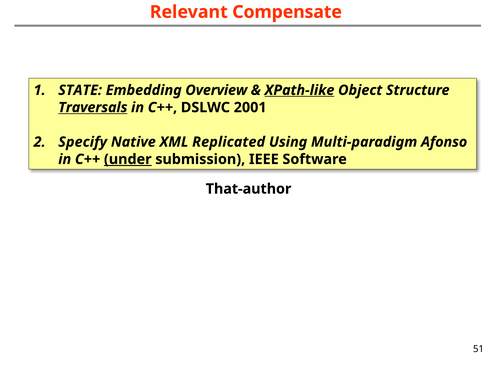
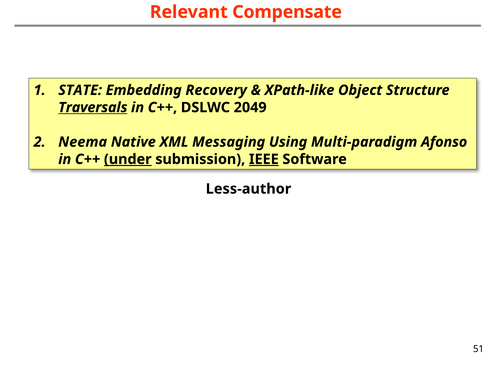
Overview: Overview -> Recovery (216, 90)
XPath-like underline: present -> none (299, 90)
2001: 2001 -> 2049 (250, 107)
Specify: Specify -> Neema (83, 142)
Replicated: Replicated -> Messaging (229, 142)
IEEE underline: none -> present (264, 159)
That-author: That-author -> Less-author (248, 189)
